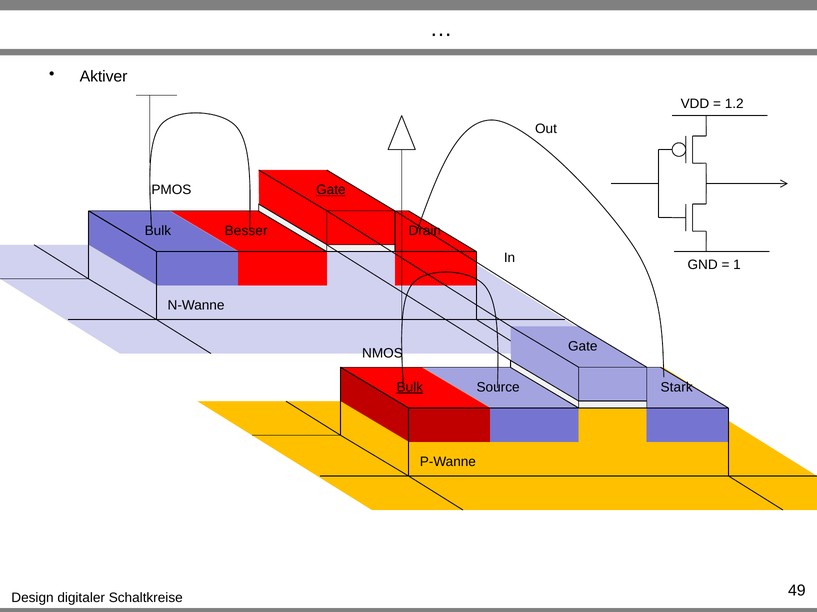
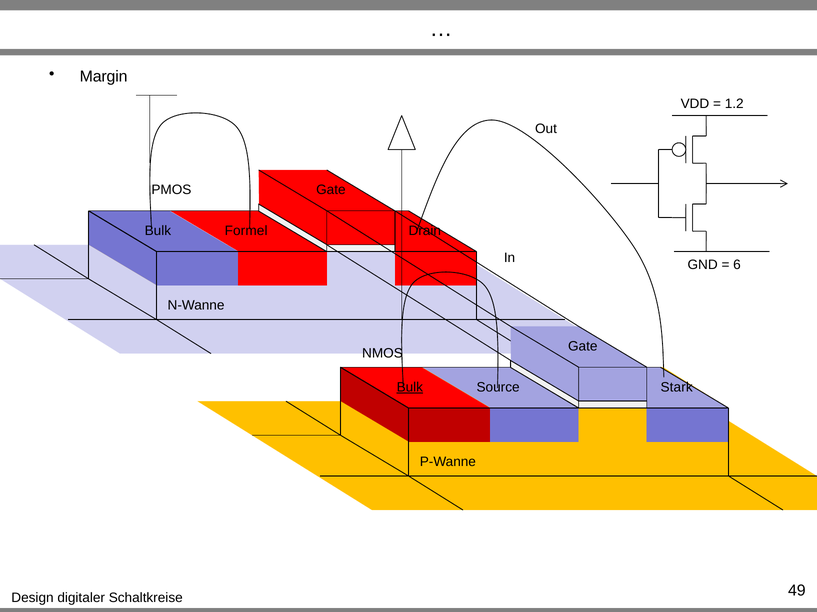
Aktiver: Aktiver -> Margin (104, 77)
Gate underline: present -> none (331, 190)
Besser: Besser -> Formel (246, 231)
1: 1 -> 6 (737, 265)
